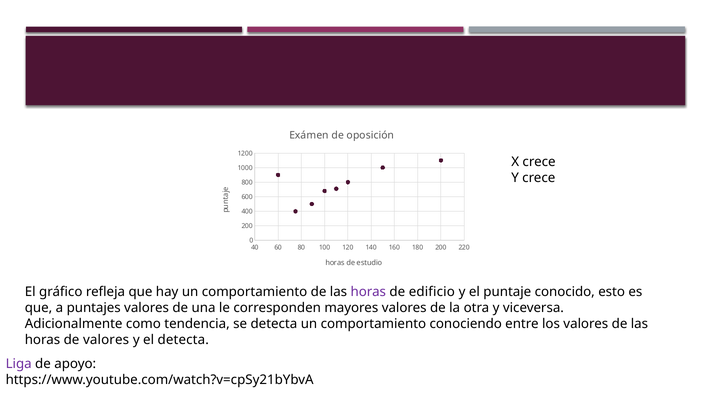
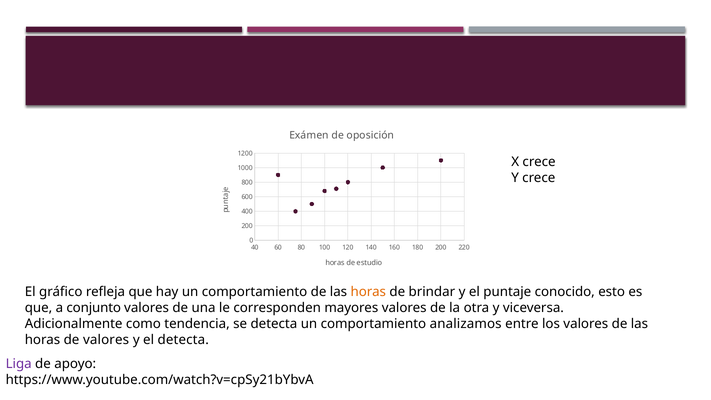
horas colour: purple -> orange (368, 292)
edificio: edificio -> brindar (432, 292)
puntajes: puntajes -> conjunto (94, 308)
conociendo: conociendo -> analizamos (466, 324)
